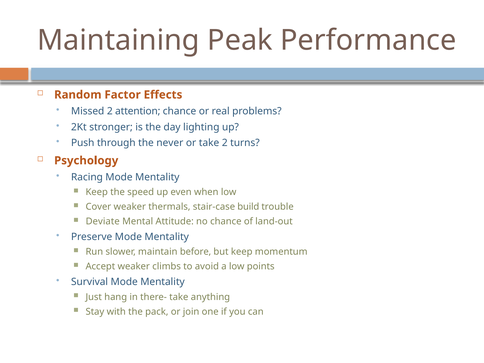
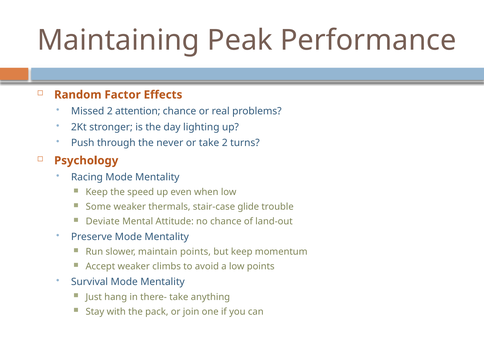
Cover: Cover -> Some (98, 207)
build: build -> glide (248, 207)
maintain before: before -> points (195, 252)
